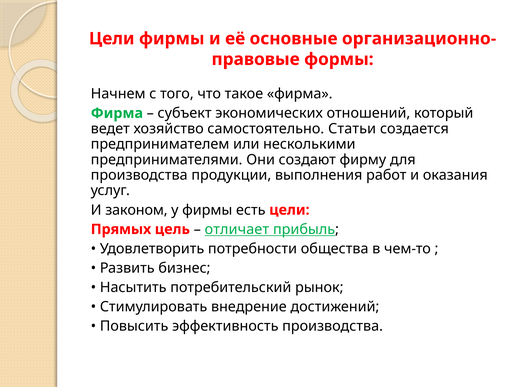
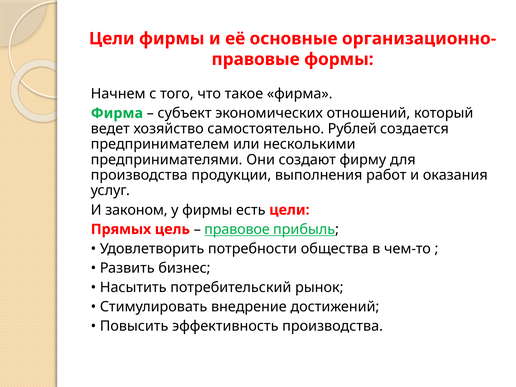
Статьи: Статьи -> Рублей (352, 129)
отличает: отличает -> правовое (237, 229)
